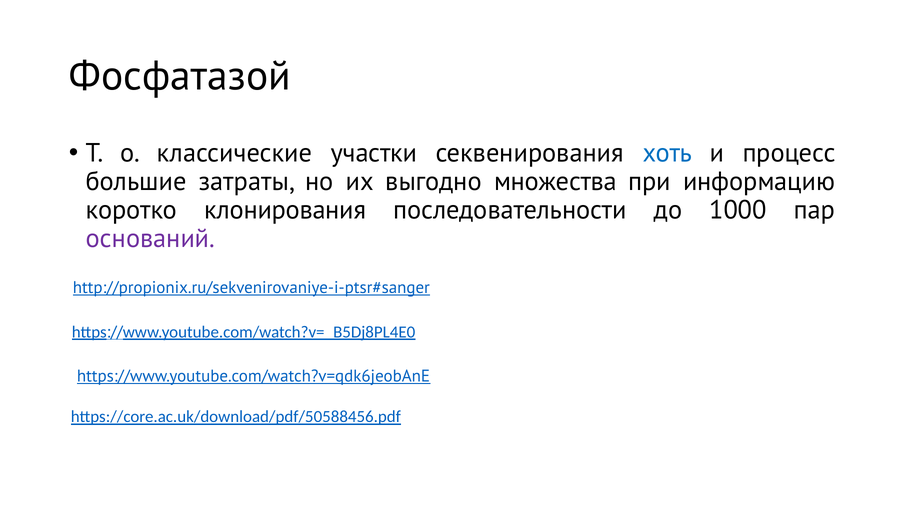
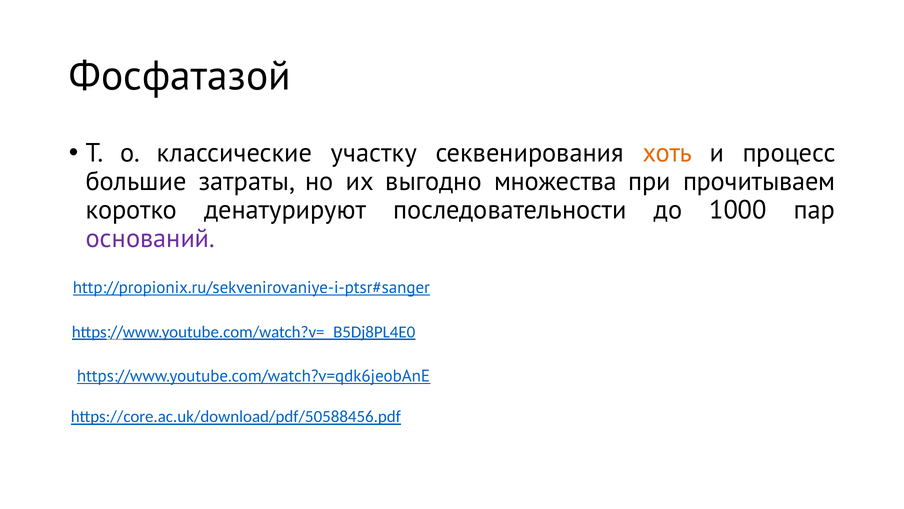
участки: участки -> участку (374, 153)
хоть colour: blue -> orange (667, 153)
информацию: информацию -> прочитываем (759, 181)
клонирования: клонирования -> денатурируют (285, 210)
